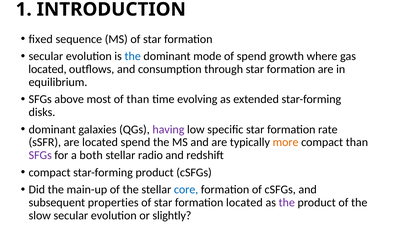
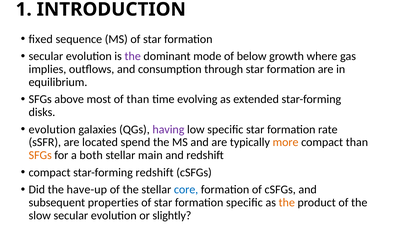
the colour: blue -> purple (133, 56)
of spend: spend -> below (252, 56)
located: located -> implies (47, 69)
dominant: dominant -> evolution (52, 130)
SFGs colour: purple -> orange (40, 155)
radio: radio -> main (150, 155)
star-forming product: product -> redshift (155, 173)
main-up: main-up -> have-up (87, 190)
formation located: located -> speciﬁc (244, 203)
the colour: purple -> orange (287, 203)
